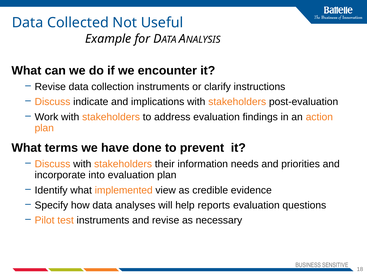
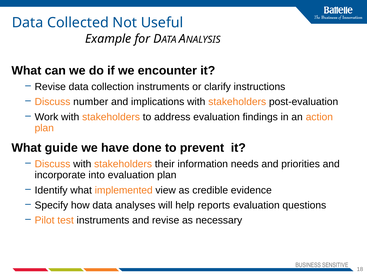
indicate: indicate -> number (91, 102)
terms: terms -> guide (61, 148)
